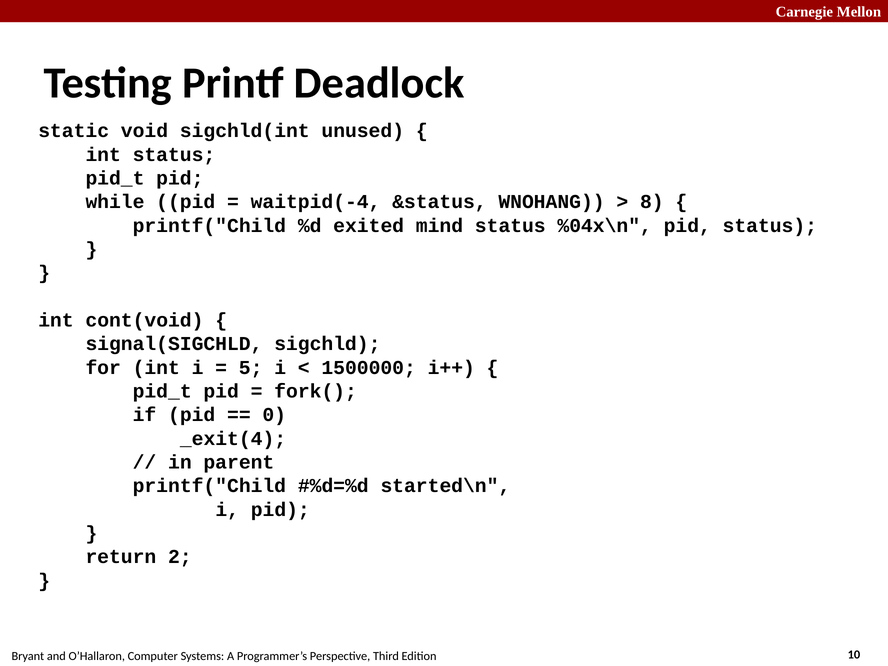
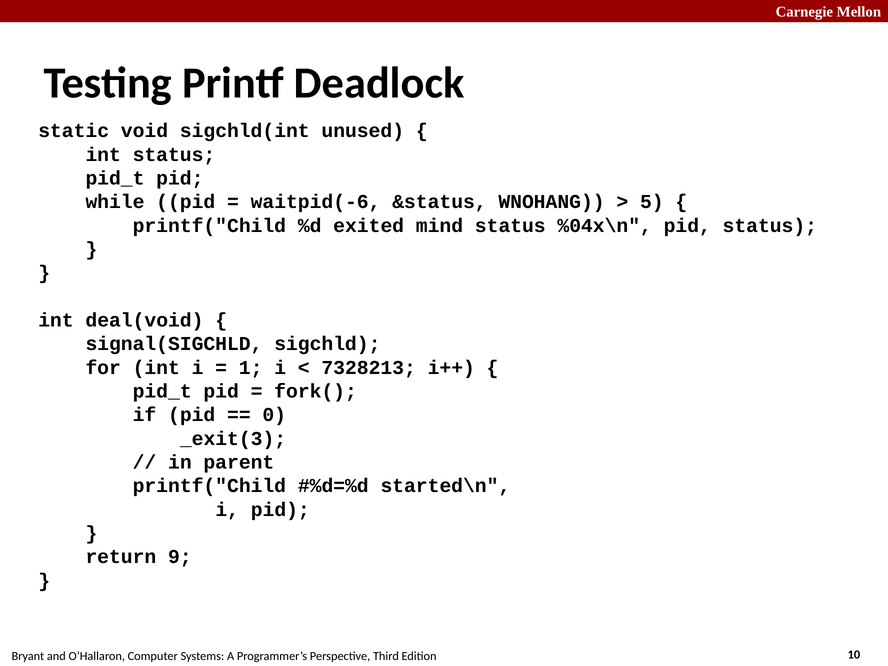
waitpid(-4: waitpid(-4 -> waitpid(-6 (316, 202)
8: 8 -> 5 (652, 202)
cont(void: cont(void -> deal(void (144, 320)
5: 5 -> 1 (251, 368)
1500000: 1500000 -> 7328213 (369, 368)
_exit(4: _exit(4 -> _exit(3 (233, 439)
2: 2 -> 9 (180, 557)
